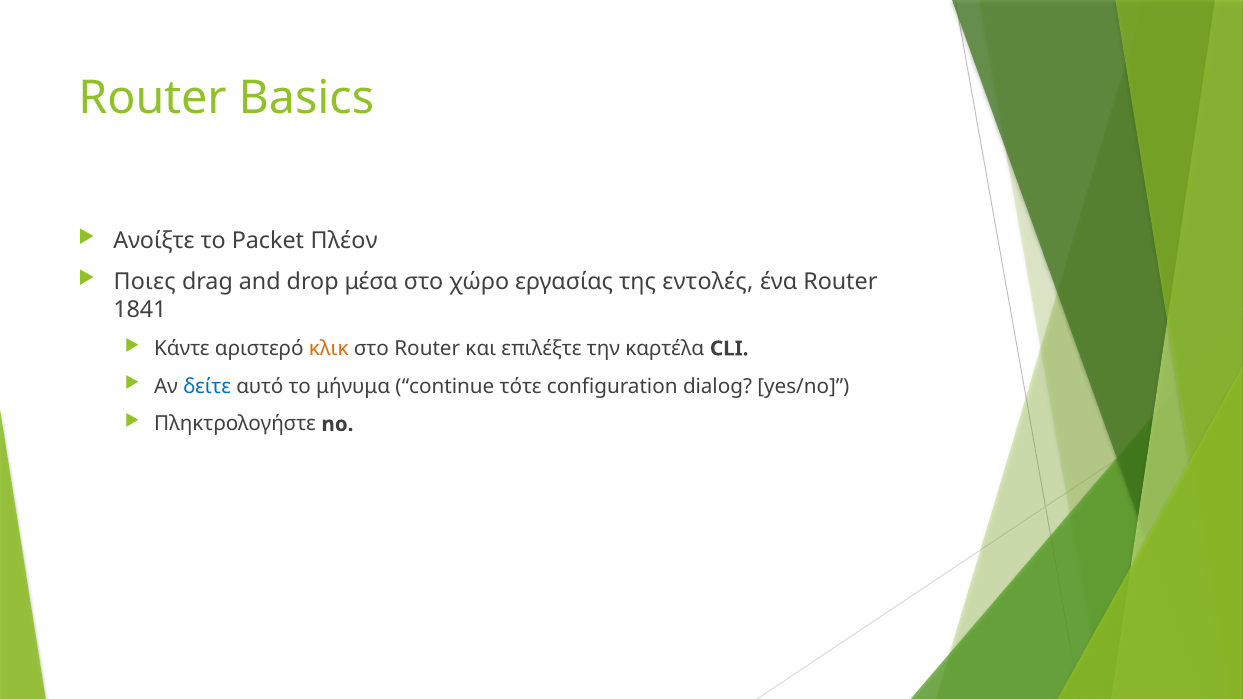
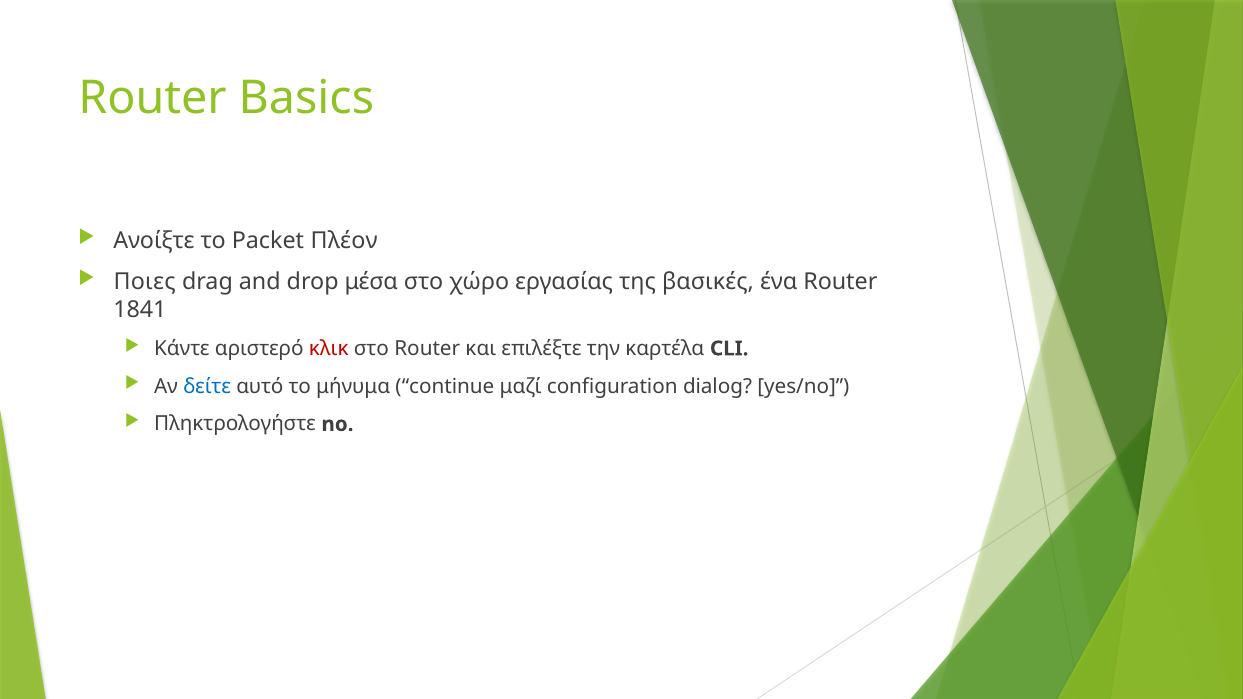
εντολές: εντολές -> βασικές (708, 281)
κλικ colour: orange -> red (329, 349)
τότε: τότε -> μαζί (521, 386)
